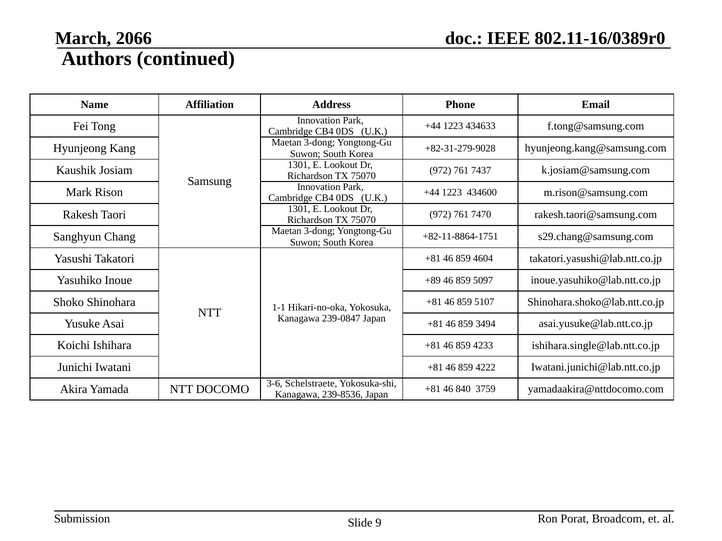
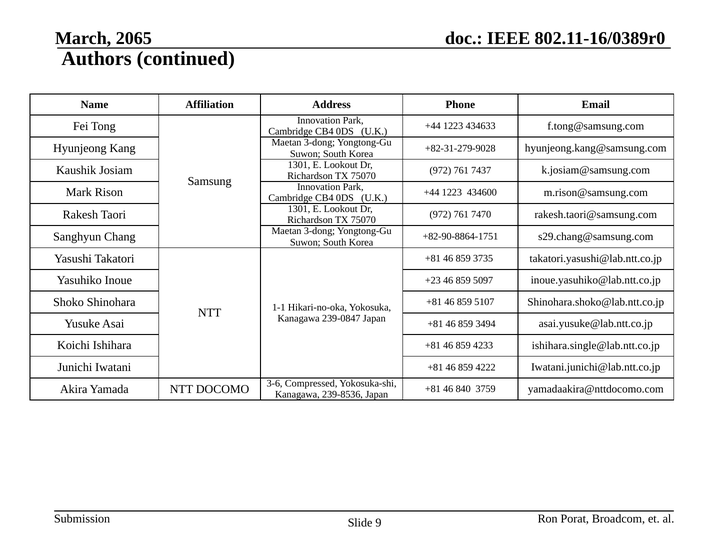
2066: 2066 -> 2065 (134, 39)
+82-11-8864-1751: +82-11-8864-1751 -> +82-90-8864-1751 (460, 237)
4604: 4604 -> 3735 (483, 259)
+89: +89 -> +23 (433, 281)
Schelstraete: Schelstraete -> Compressed (311, 384)
